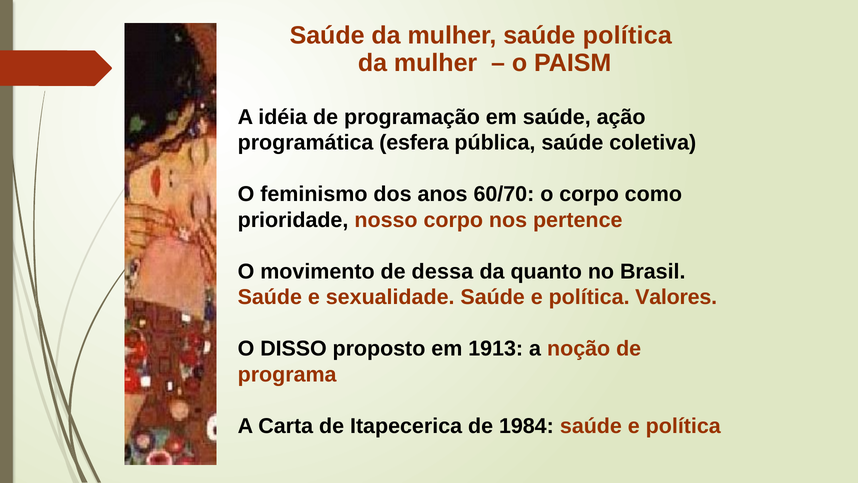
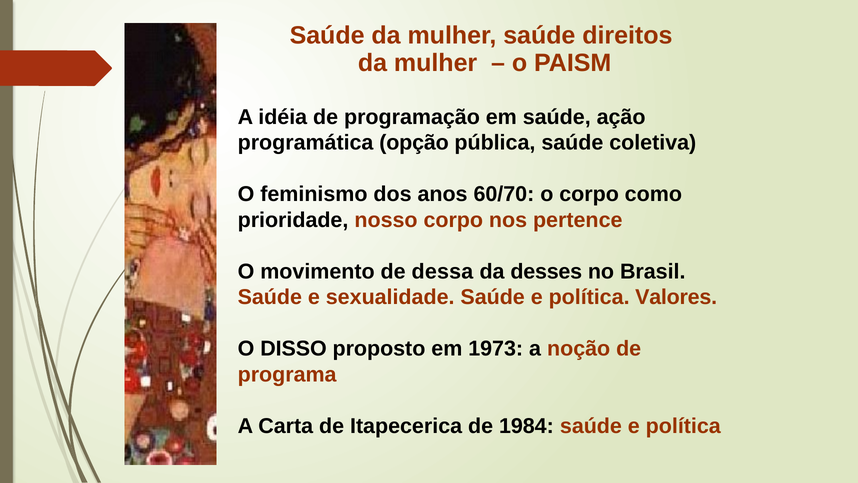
saúde política: política -> direitos (627, 35)
esfera: esfera -> opção (414, 143)
quanto: quanto -> desses (546, 271)
1913: 1913 -> 1973 (496, 349)
